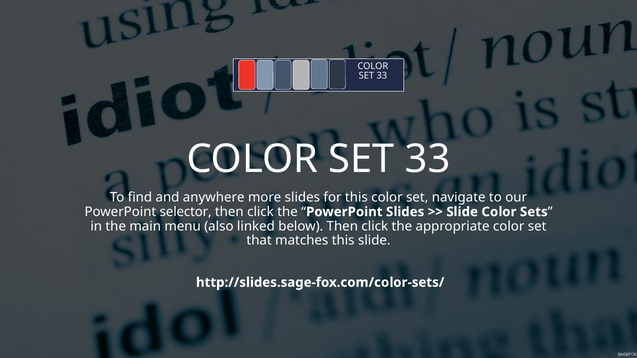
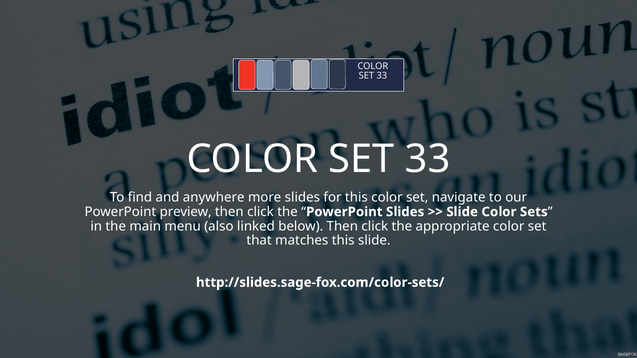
selector: selector -> preview (186, 212)
